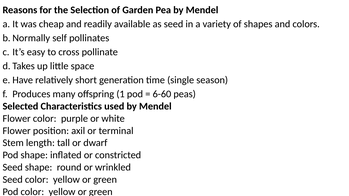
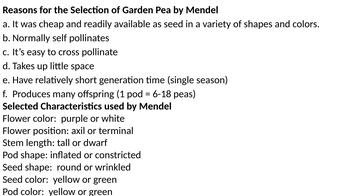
6-60: 6-60 -> 6-18 (162, 94)
